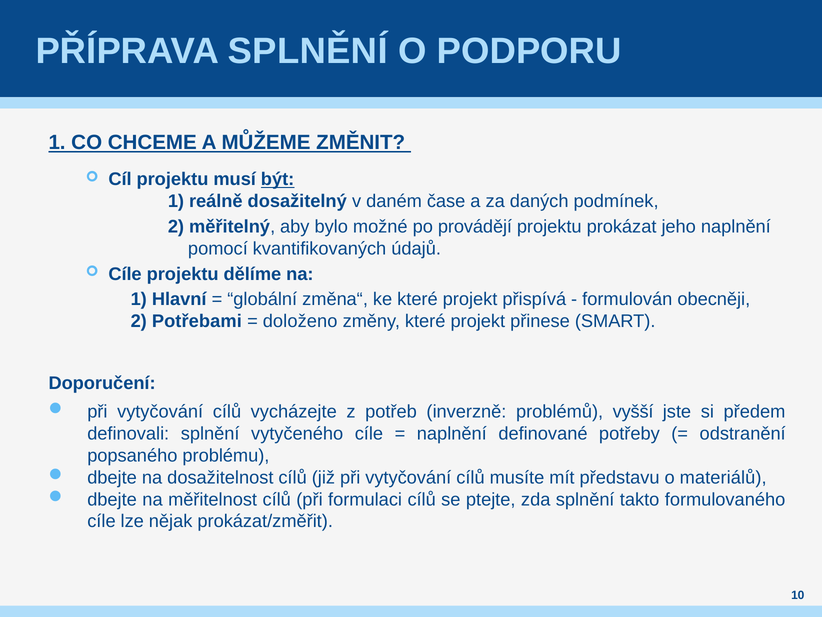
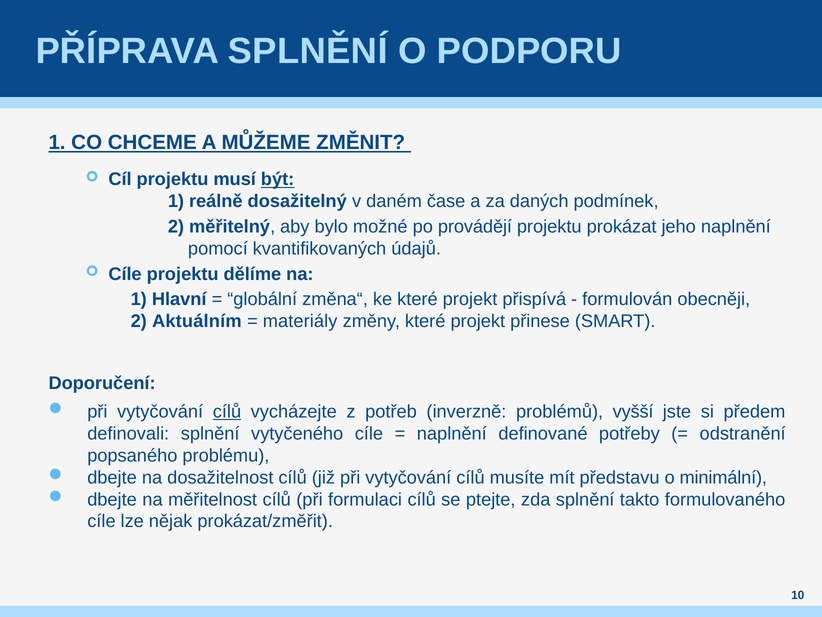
Potřebami: Potřebami -> Aktuálním (197, 321)
doloženo: doloženo -> materiály (300, 321)
cílů underline: none -> present (227, 411)
materiálů: materiálů -> minimální (723, 477)
